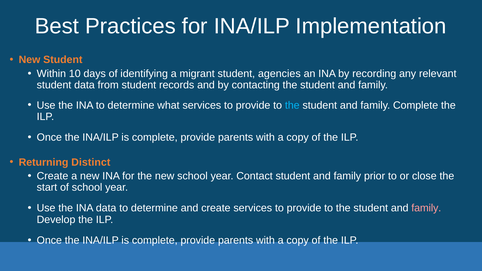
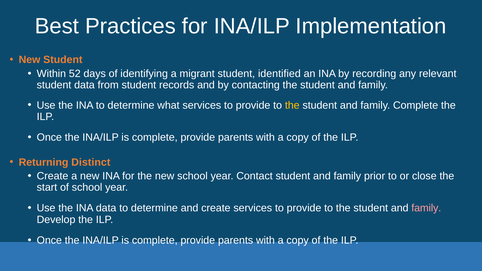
10: 10 -> 52 (75, 74)
agencies: agencies -> identified (279, 74)
the colour: light blue -> yellow (292, 105)
